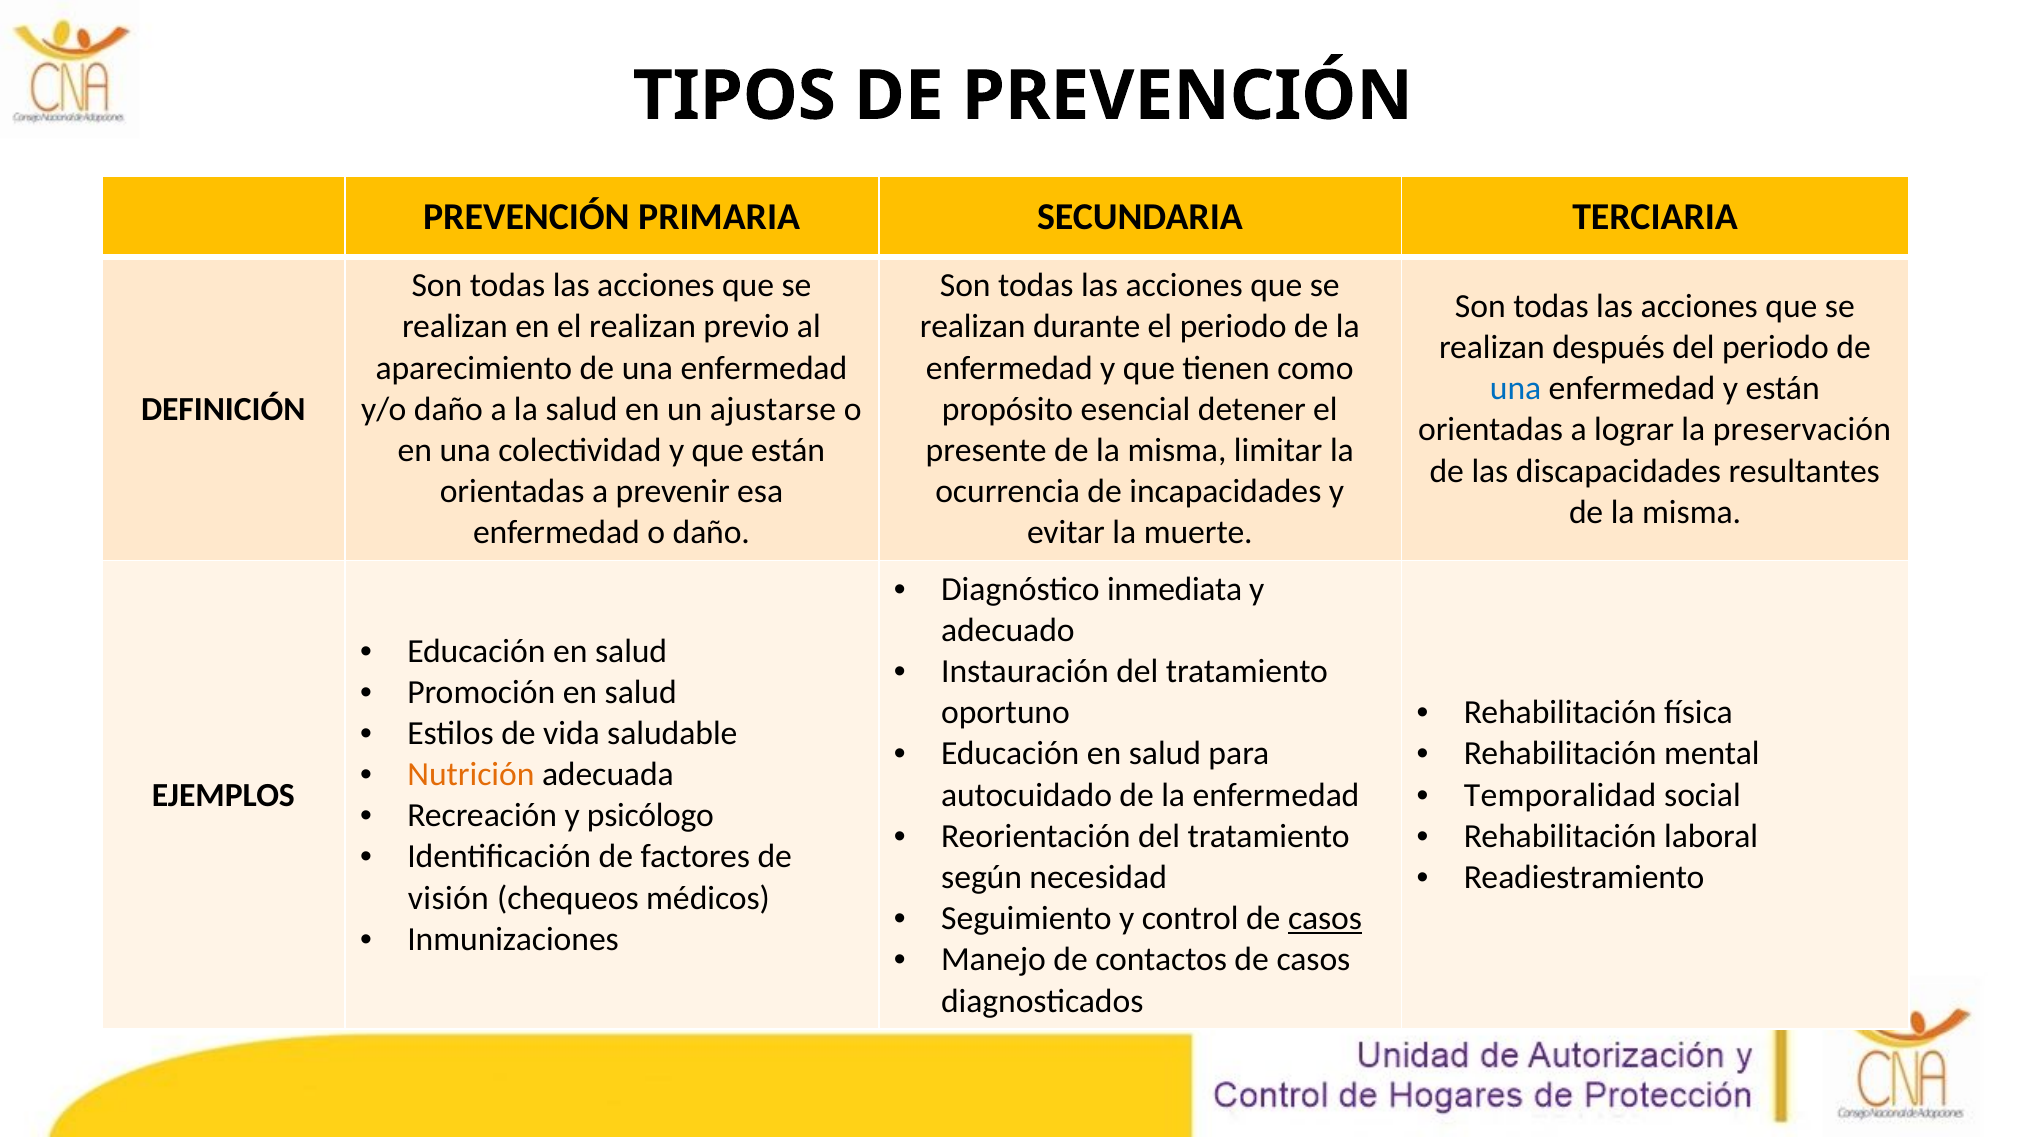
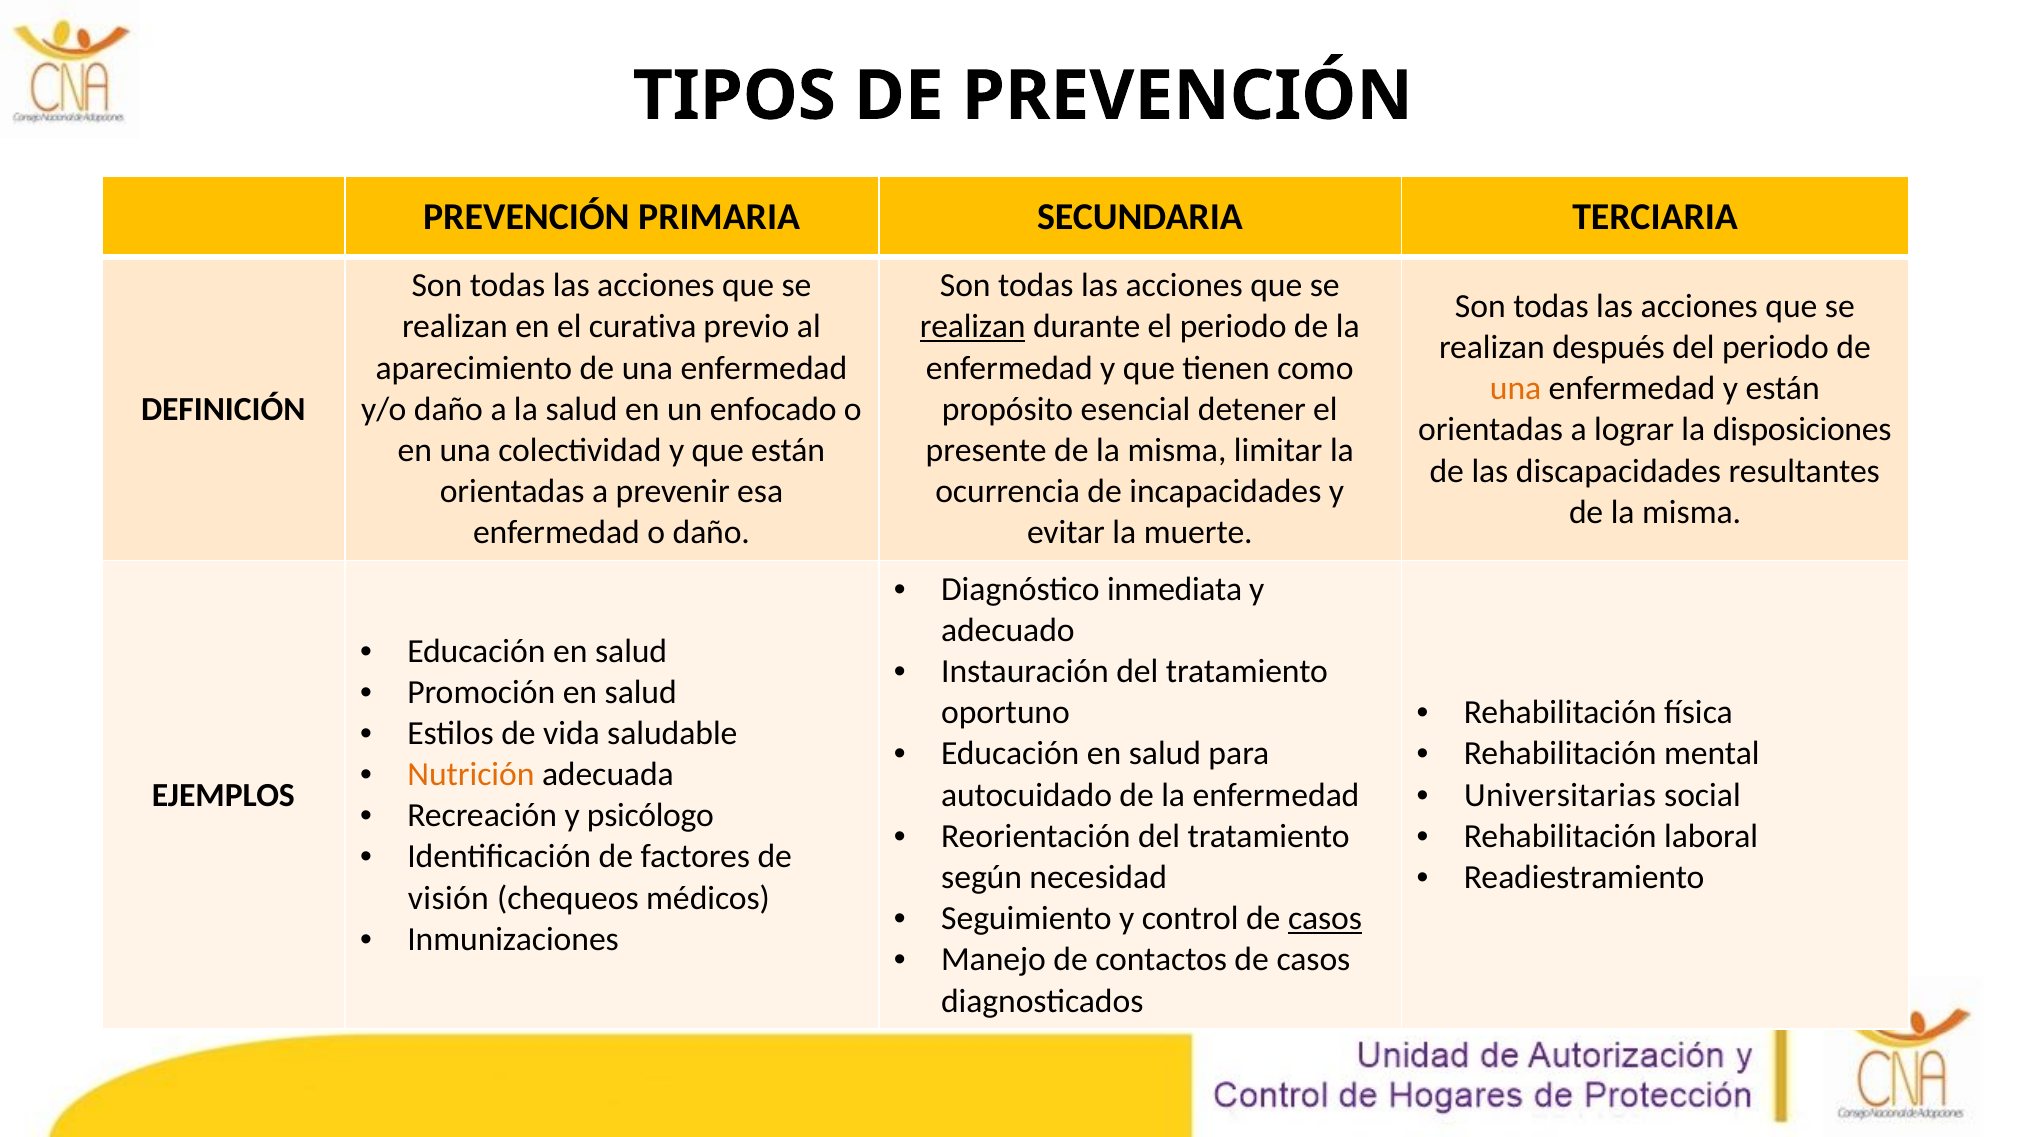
el realizan: realizan -> curativa (643, 327)
realizan underline: none -> present (973, 327)
una colour: blue -> orange (1516, 389)
ajustarse: ajustarse -> enfocado (773, 409)
preservación: preservación -> disposiciones (1802, 430)
Temporalidad: Temporalidad -> Universitarias (1560, 795)
